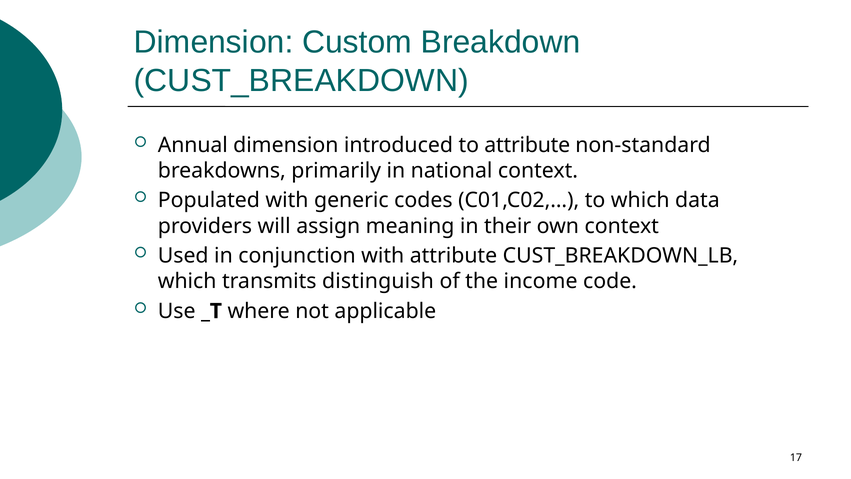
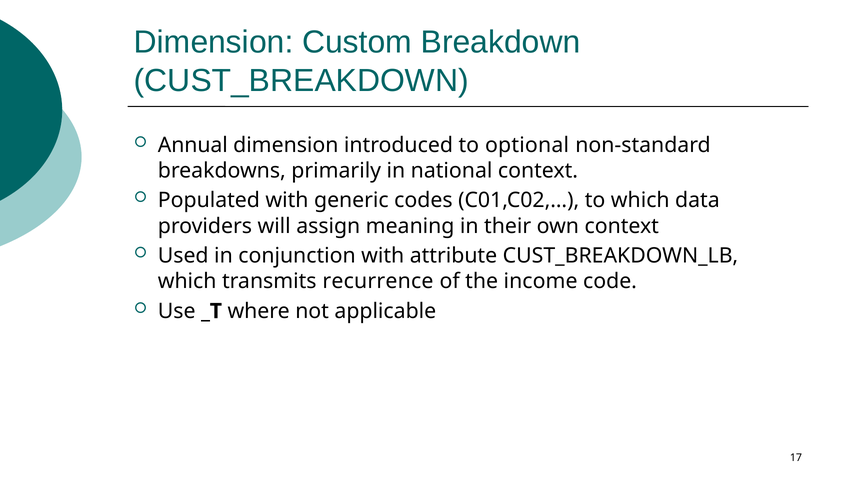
to attribute: attribute -> optional (527, 145)
distinguish: distinguish -> recurrence (378, 281)
